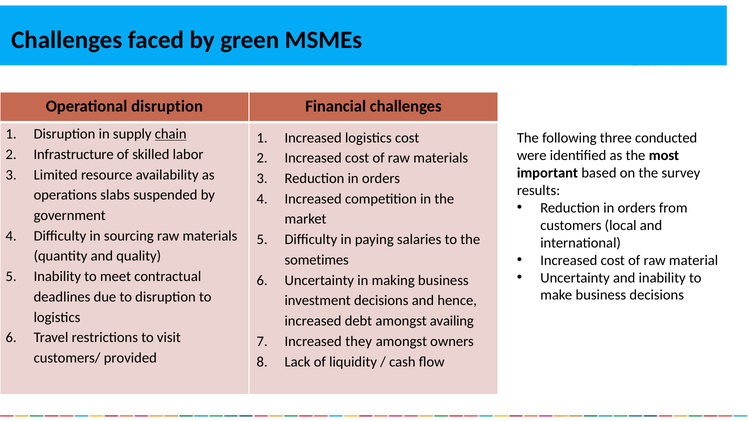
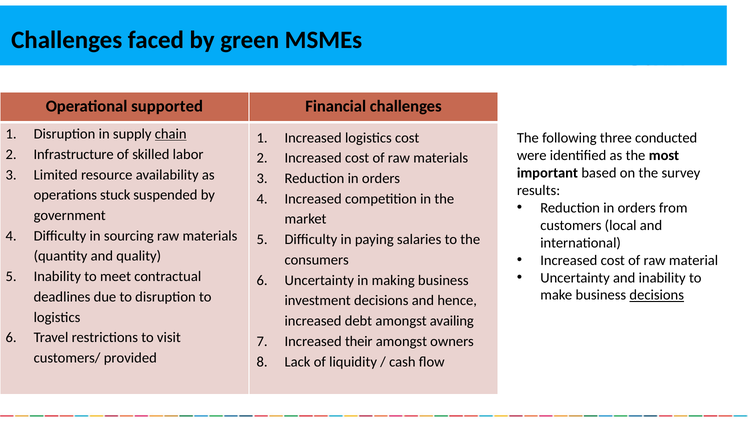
Operational disruption: disruption -> supported (167, 106)
slabs: slabs -> stuck (115, 195)
sometimes: sometimes -> consumers (317, 260)
decisions underline: none -> present (657, 295)
they: they -> their (359, 341)
